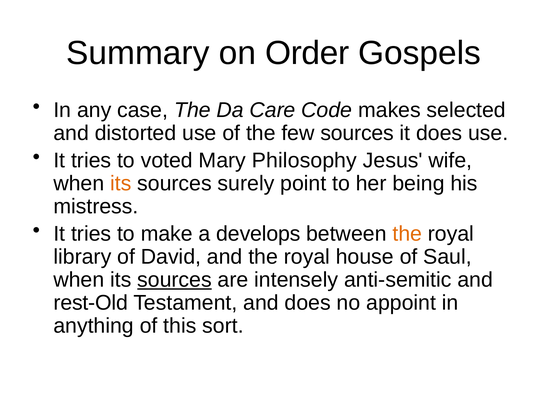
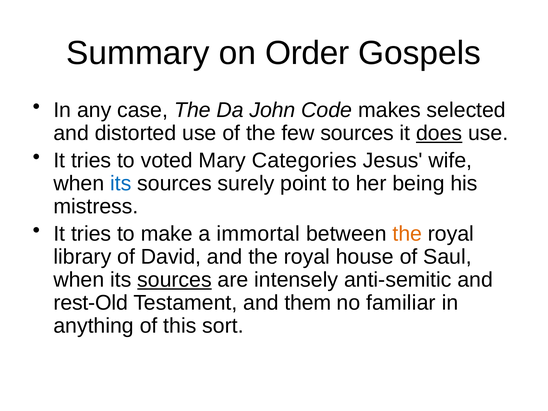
Care: Care -> John (273, 110)
does underline: none -> present (439, 133)
Philosophy: Philosophy -> Categories (304, 160)
its colour: orange -> blue (121, 183)
develops: develops -> immortal (258, 234)
and does: does -> them (308, 303)
appoint: appoint -> familiar (401, 303)
